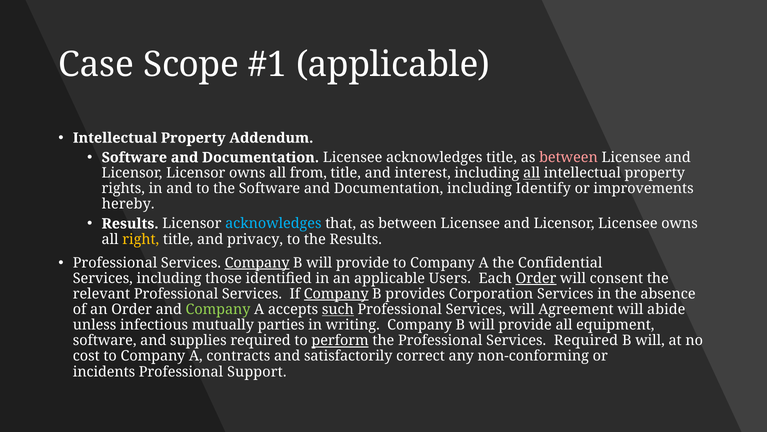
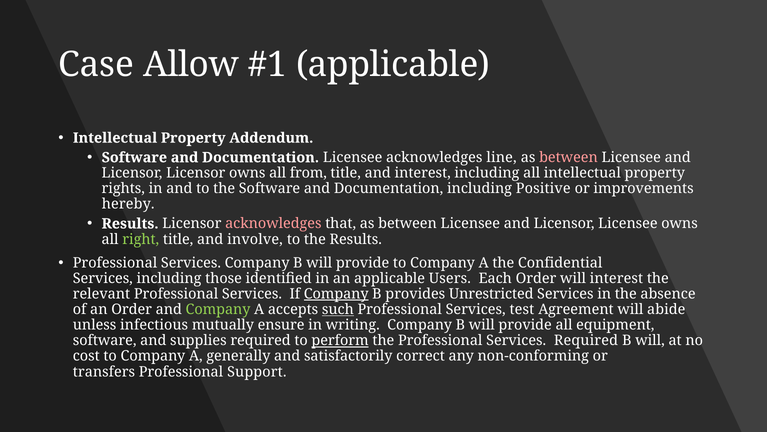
Scope: Scope -> Allow (191, 64)
acknowledges title: title -> line (502, 157)
all underline: present -> none (532, 173)
Identify: Identify -> Positive (543, 188)
acknowledges colour: light blue -> pink (273, 223)
right colour: yellow -> light green (141, 239)
privacy: privacy -> involve (255, 239)
Company underline: present -> none (257, 263)
Order underline: present -> none (536, 278)
will consent: consent -> interest (616, 278)
Corporation: Corporation -> Unrestricted (491, 294)
Services will: will -> test (522, 309)
parties: parties -> ensure (281, 325)
contracts: contracts -> generally (238, 356)
incidents: incidents -> transfers (104, 371)
